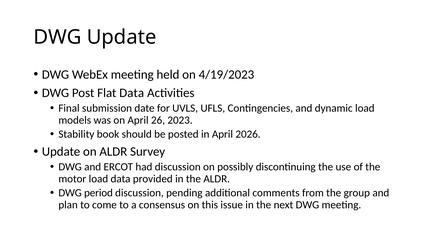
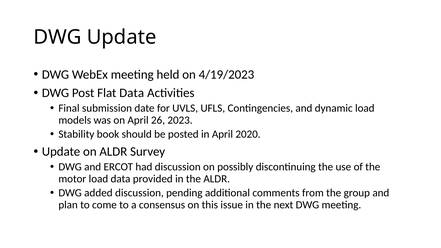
2026: 2026 -> 2020 (248, 134)
period: period -> added (98, 193)
